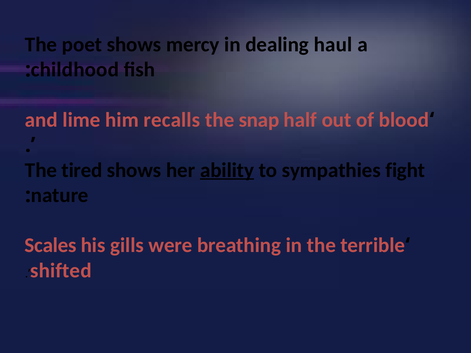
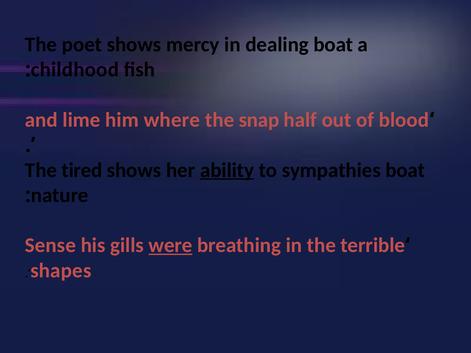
dealing haul: haul -> boat (333, 45)
recalls: recalls -> where (172, 120)
sympathies fight: fight -> boat (405, 170)
Scales: Scales -> Sense (50, 246)
were underline: none -> present (171, 246)
shifted: shifted -> shapes (61, 271)
